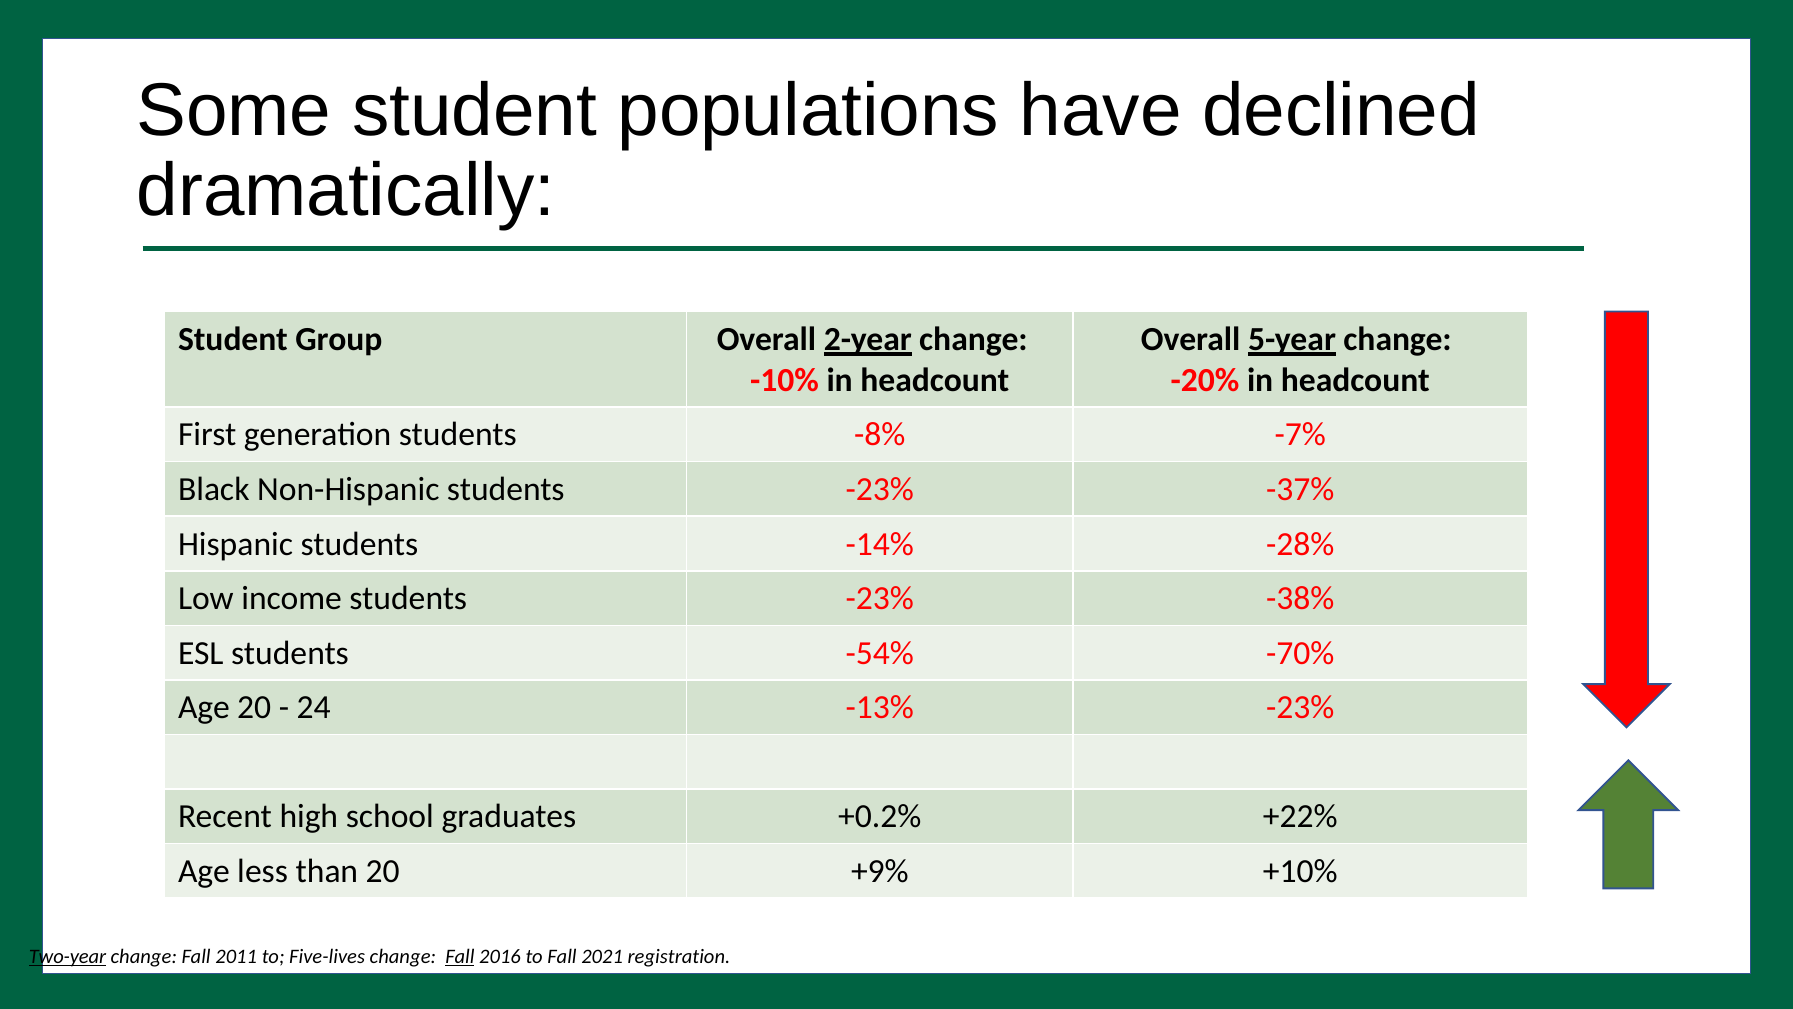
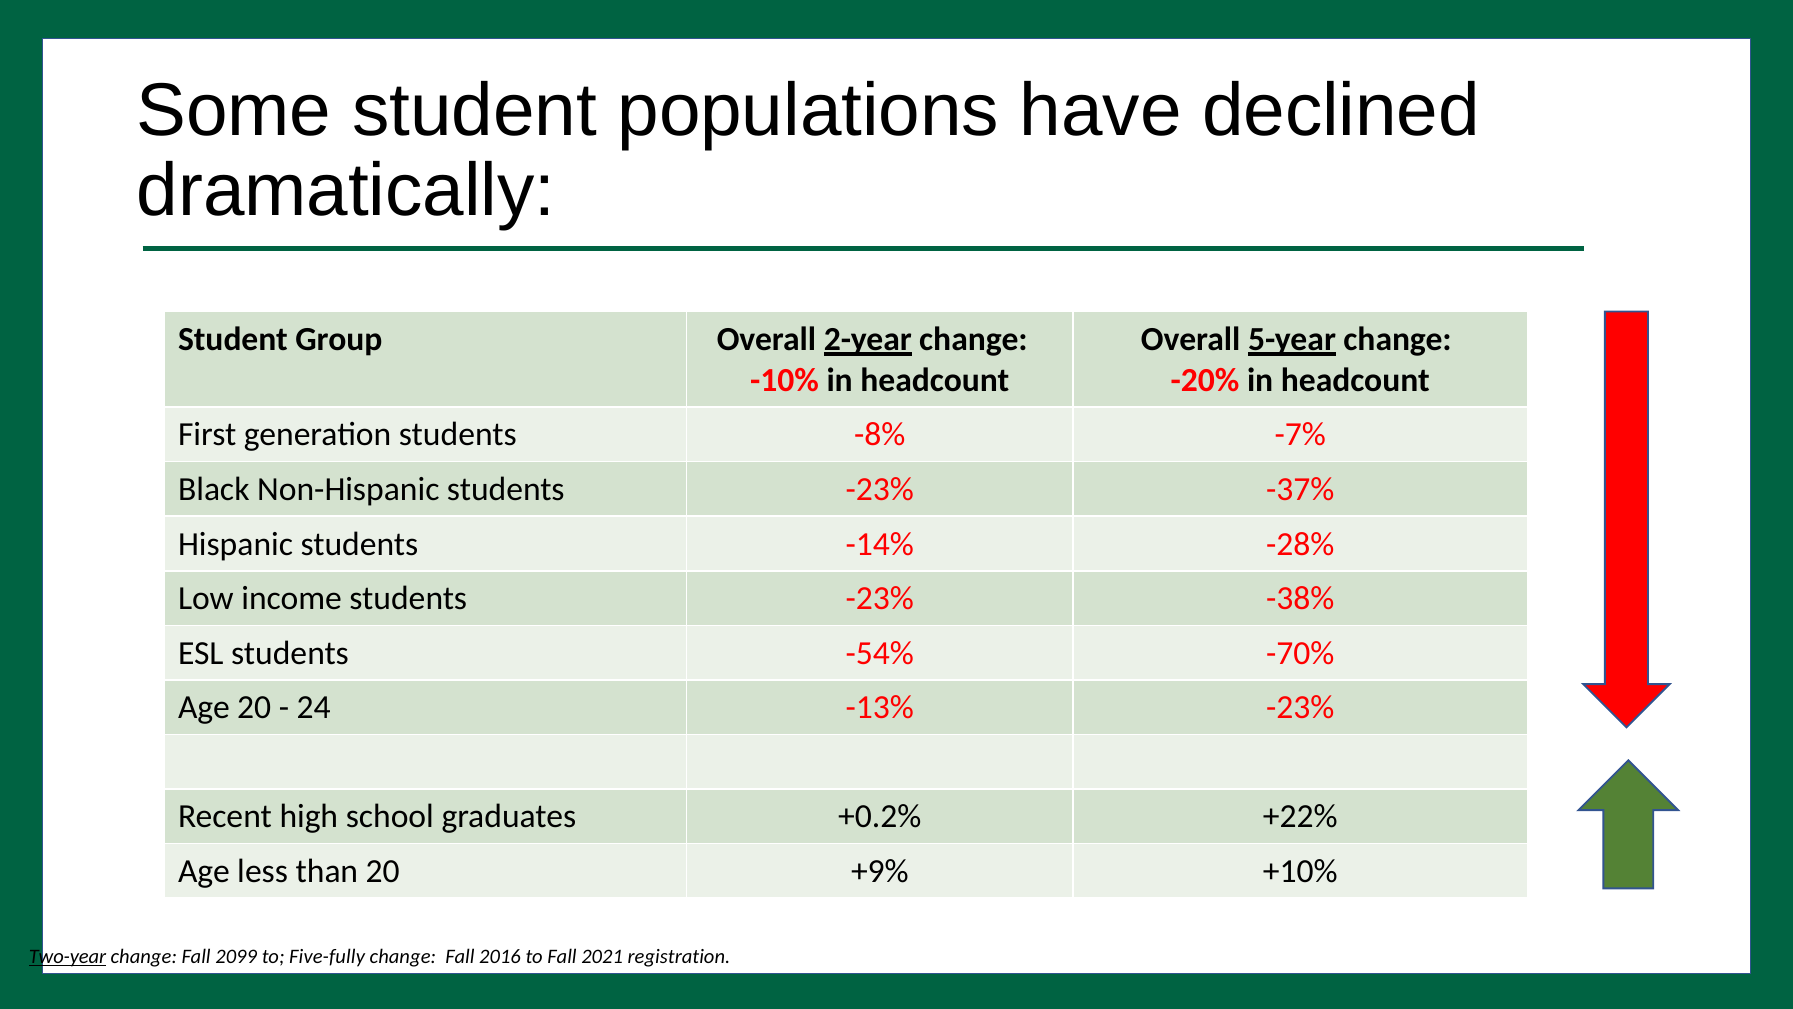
2011: 2011 -> 2099 (236, 956)
Five-lives: Five-lives -> Five-fully (327, 956)
Fall underline: present -> none (460, 956)
